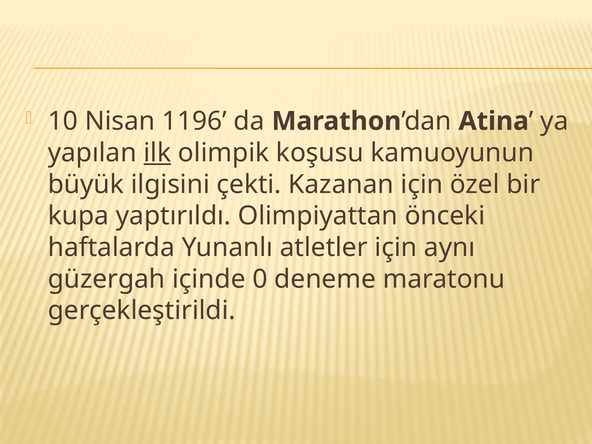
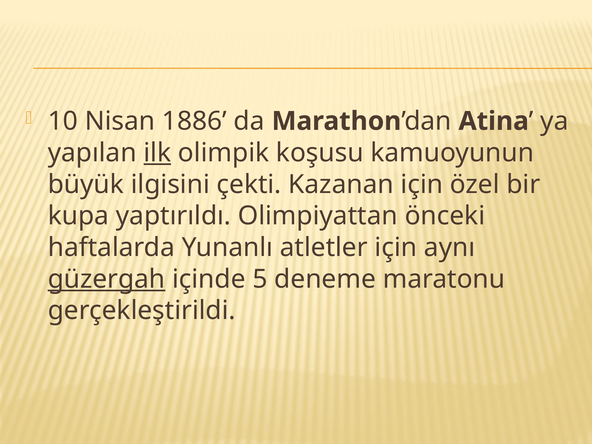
1196: 1196 -> 1886 (194, 121)
güzergah underline: none -> present (107, 279)
0: 0 -> 5 (260, 279)
